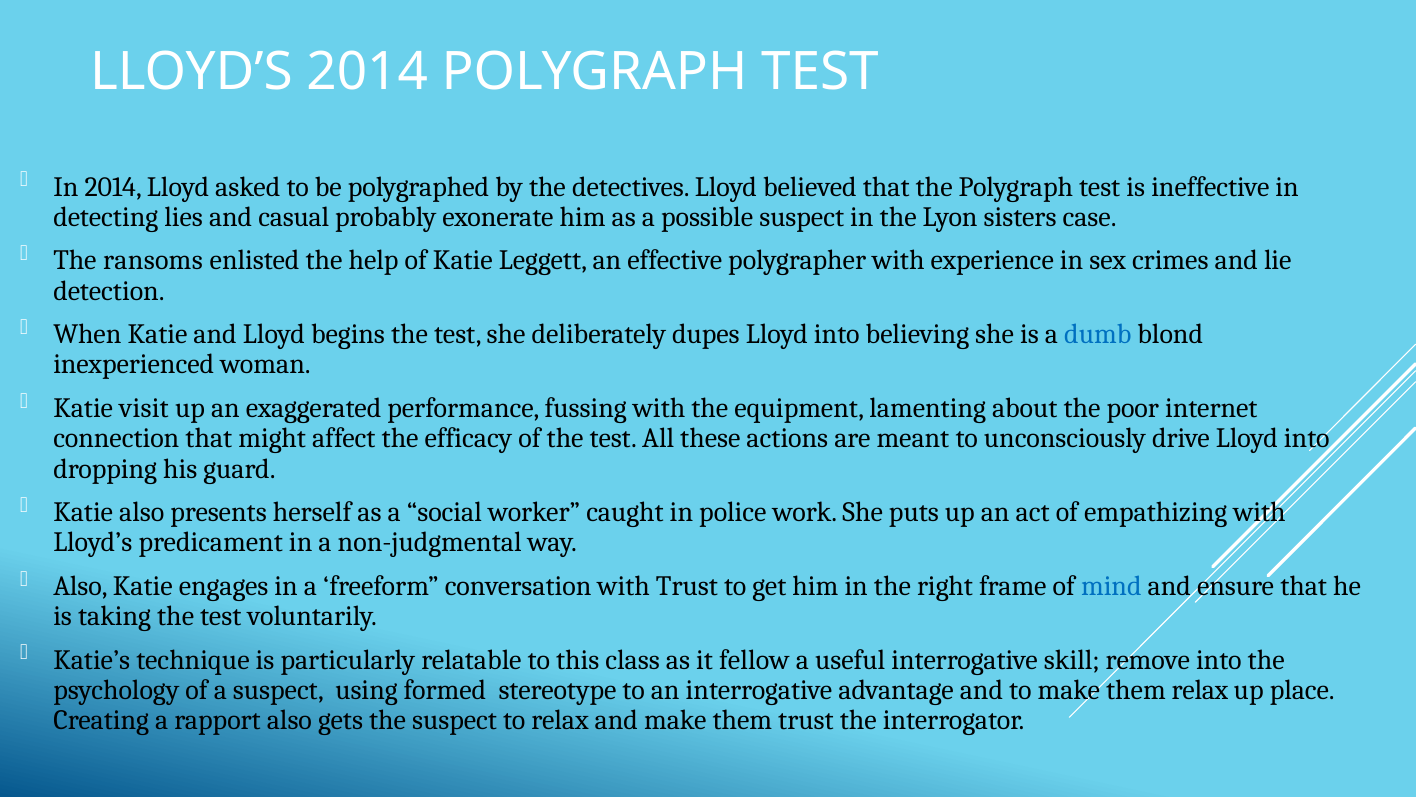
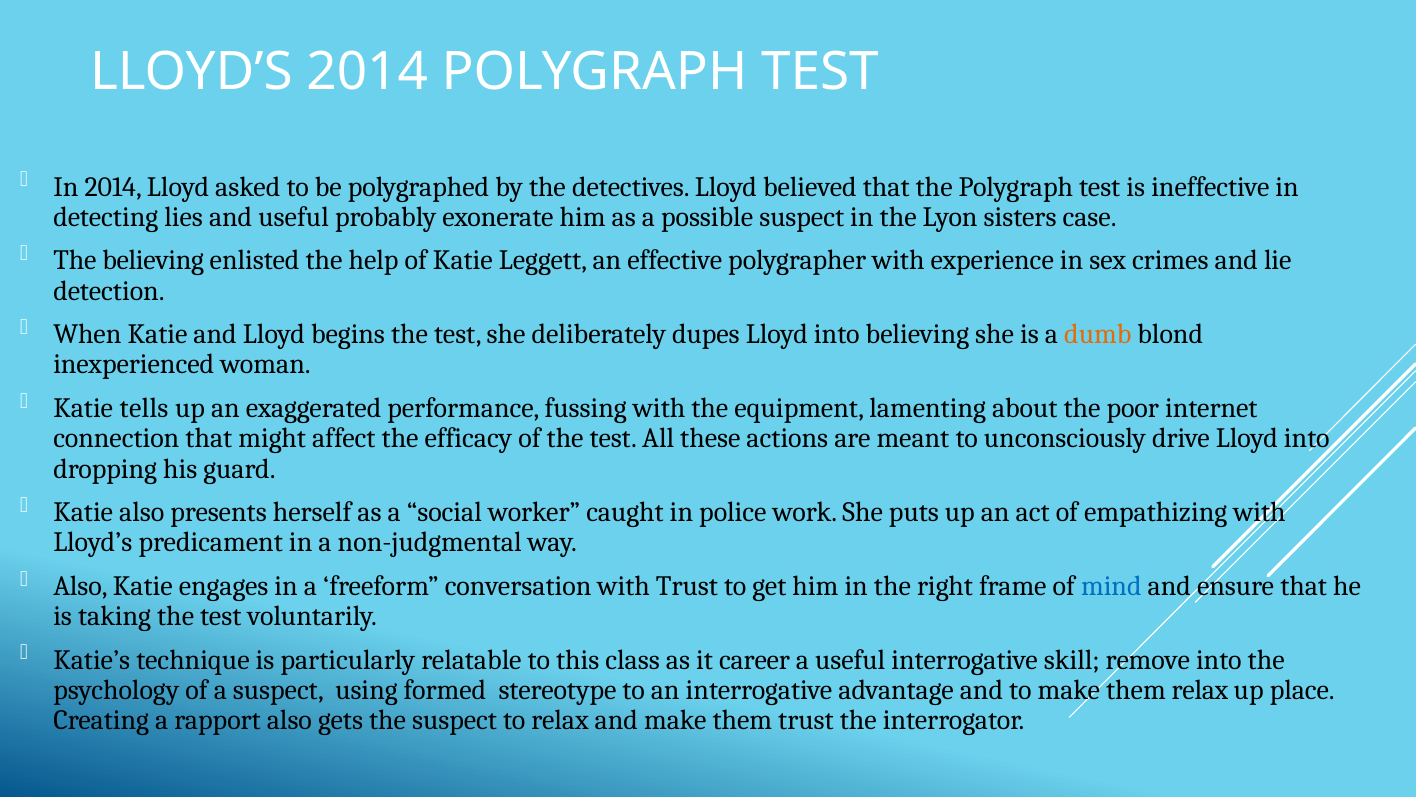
and casual: casual -> useful (294, 217)
The ransoms: ransoms -> believing (153, 260)
dumb colour: blue -> orange (1098, 334)
visit: visit -> tells (144, 408)
fellow: fellow -> career (755, 660)
